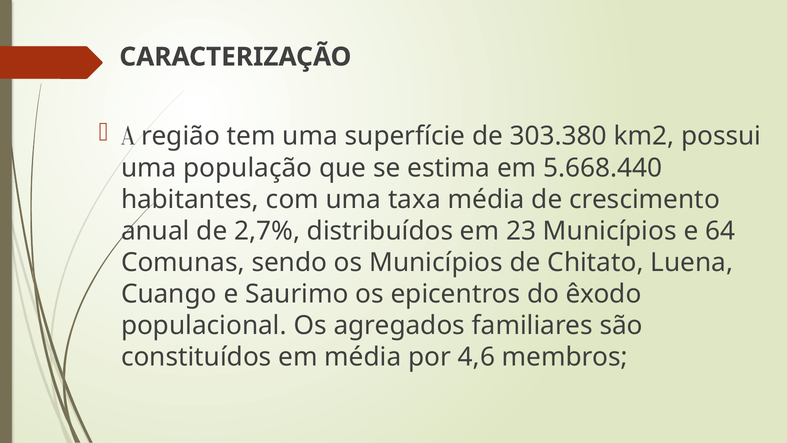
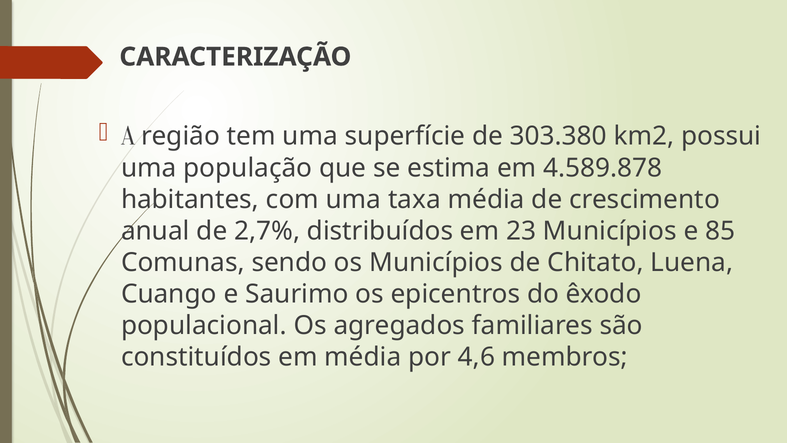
5.668.440: 5.668.440 -> 4.589.878 (603, 168)
64: 64 -> 85 (720, 231)
